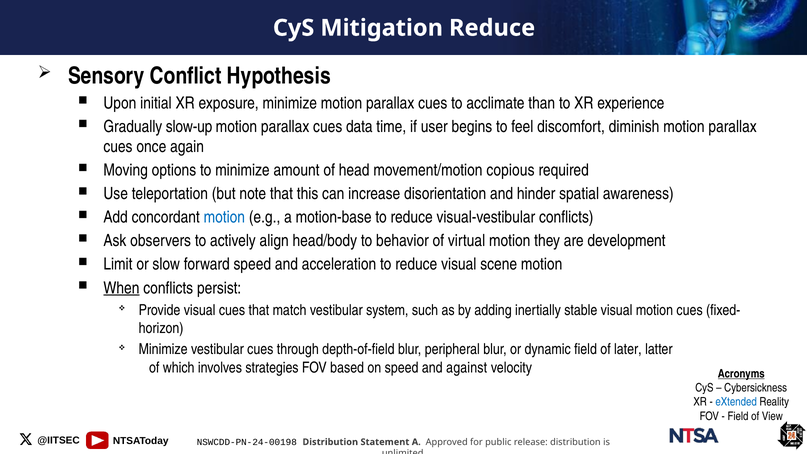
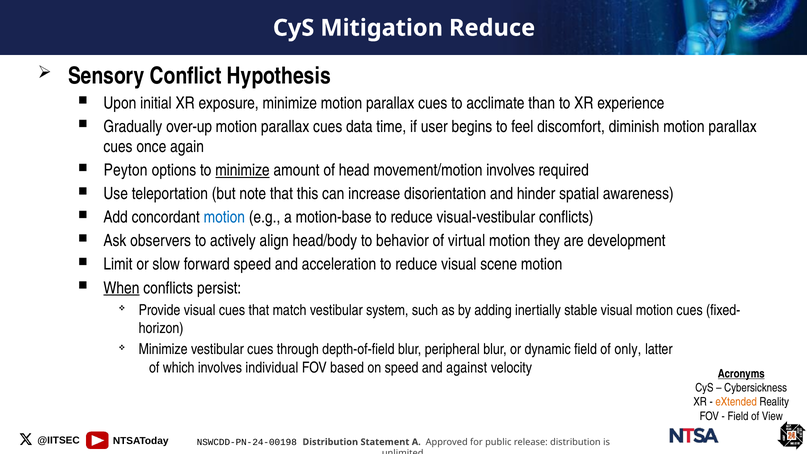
slow-up: slow-up -> over-up (189, 126)
Moving: Moving -> Peyton (126, 170)
minimize underline: none -> present (242, 170)
movement/motion copious: copious -> involves (511, 170)
later: later -> only (628, 349)
strategies: strategies -> individual (272, 367)
eXtended colour: blue -> orange (736, 402)
